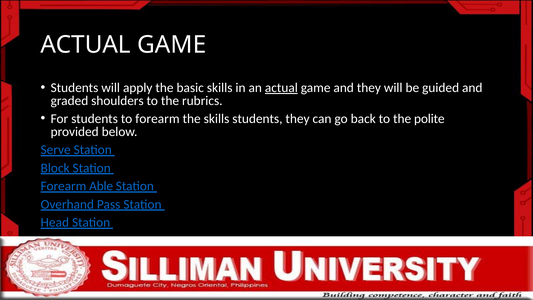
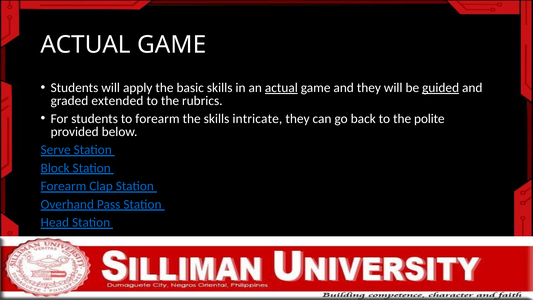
guided underline: none -> present (441, 88)
shoulders: shoulders -> extended (117, 101)
skills students: students -> intricate (257, 119)
Able: Able -> Clap (101, 186)
